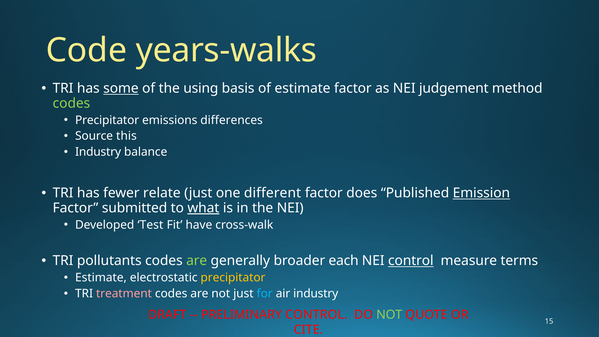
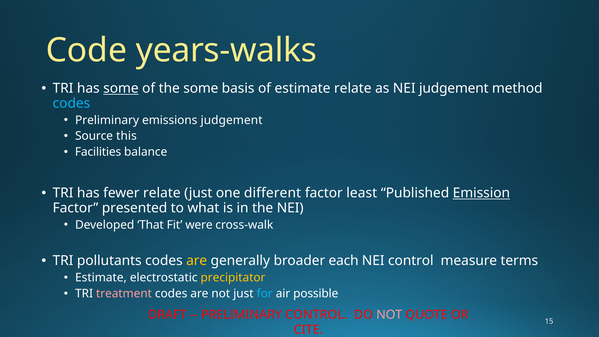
the using: using -> some (201, 88)
estimate factor: factor -> relate (353, 88)
codes colour: light green -> light blue (71, 103)
Precipitator: Precipitator -> Preliminary (107, 120)
emissions differences: differences -> judgement (232, 120)
Industry: Industry -> Facilities (98, 152)
does: does -> least (362, 193)
submitted: submitted -> presented (135, 208)
what underline: present -> none (203, 208)
Test: Test -> That (151, 225)
have: have -> were (199, 225)
are colour: light green -> yellow (197, 261)
control underline: present -> none (411, 261)
air industry: industry -> possible (316, 294)
NOT colour: light green -> pink (389, 315)
